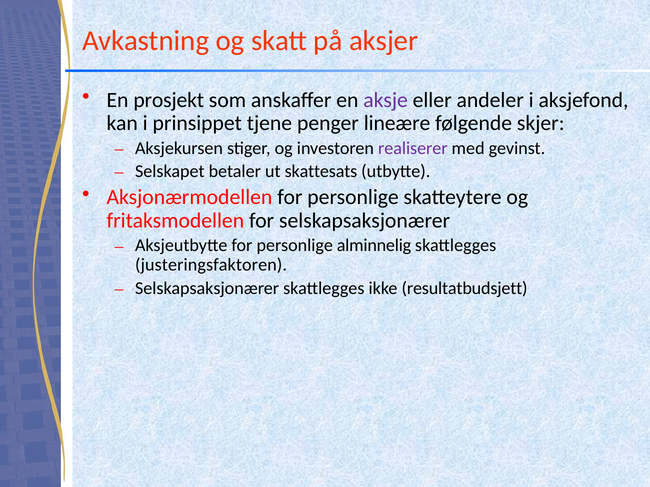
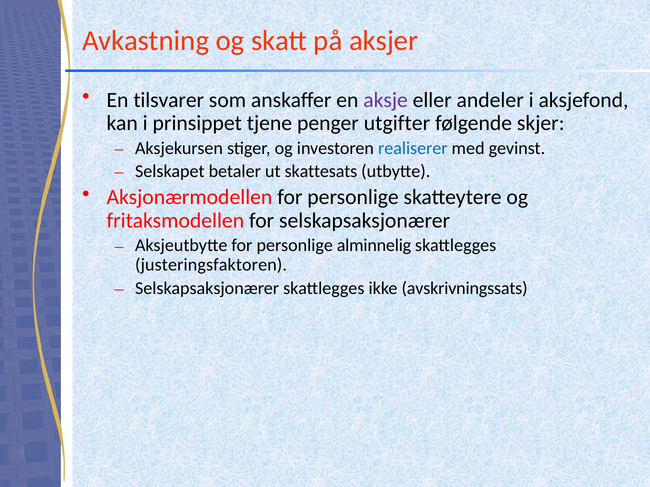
prosjekt: prosjekt -> tilsvarer (169, 100)
lineære: lineære -> utgifter (397, 123)
realiserer colour: purple -> blue (413, 148)
resultatbudsjett: resultatbudsjett -> avskrivningssats (465, 288)
